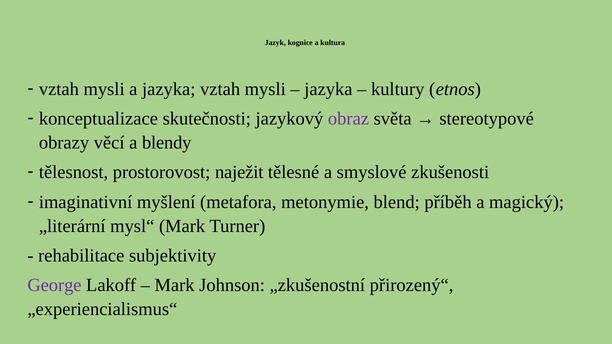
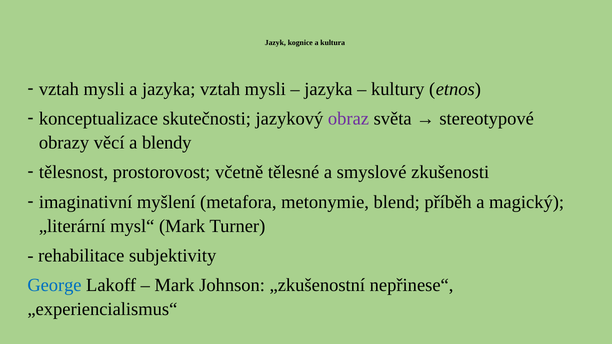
naježit: naježit -> včetně (239, 172)
George colour: purple -> blue (54, 285)
přirozený“: přirozený“ -> nepřinese“ (412, 285)
